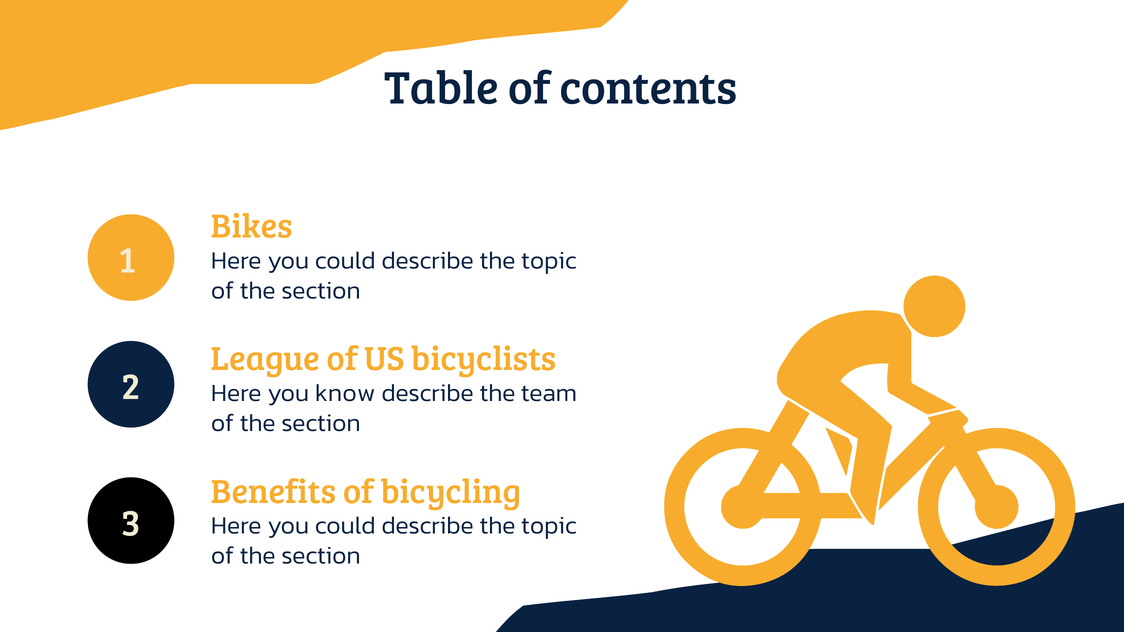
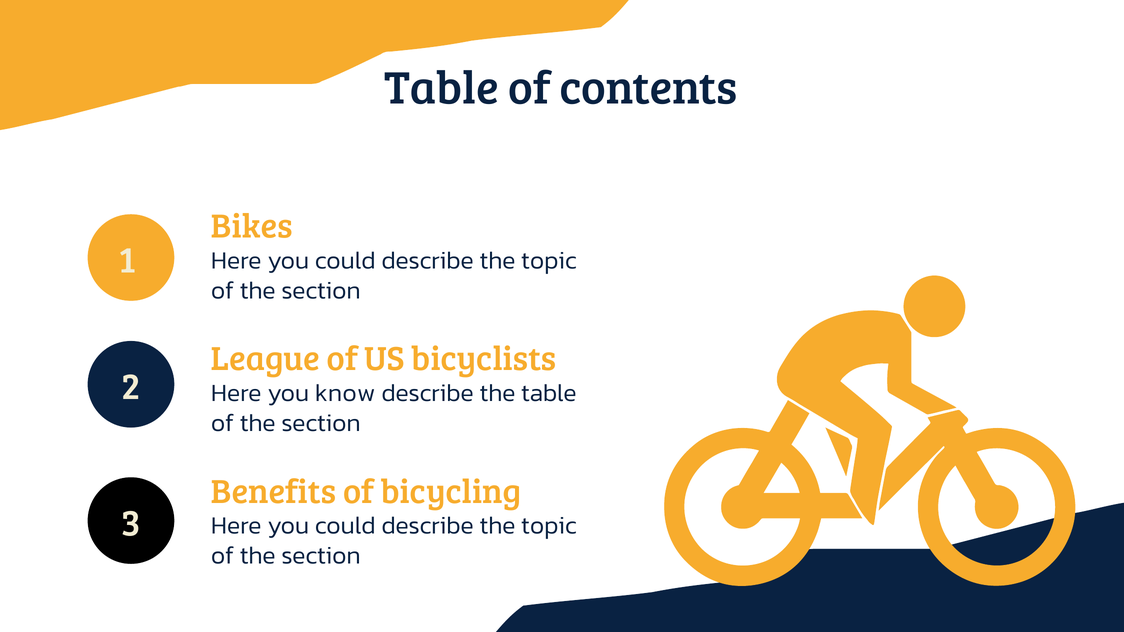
the team: team -> table (549, 393)
